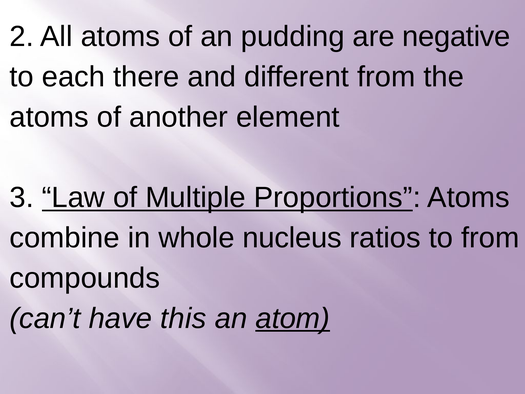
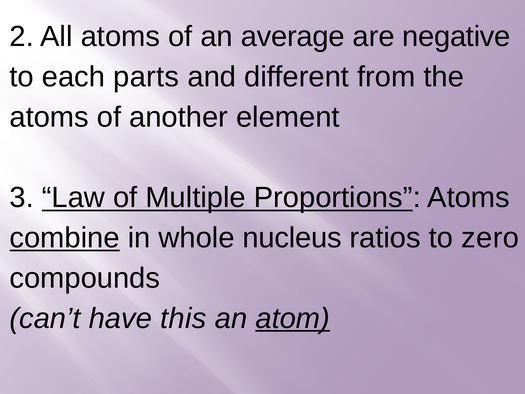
pudding: pudding -> average (293, 37)
there: there -> parts (146, 77)
combine underline: none -> present (65, 238)
to from: from -> zero (490, 238)
